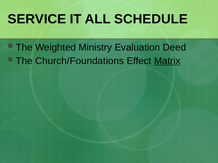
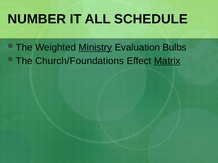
SERVICE: SERVICE -> NUMBER (37, 19)
Ministry underline: none -> present (95, 48)
Deed: Deed -> Bulbs (175, 48)
